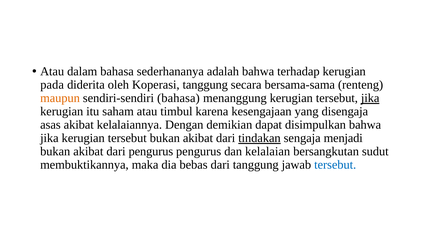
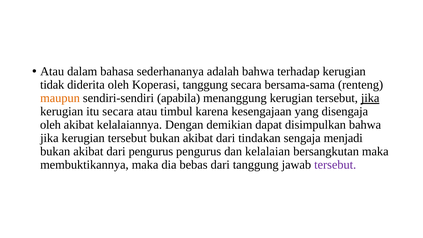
pada: pada -> tidak (52, 85)
sendiri-sendiri bahasa: bahasa -> apabila (179, 98)
itu saham: saham -> secara (118, 111)
asas: asas -> oleh (50, 125)
tindakan underline: present -> none (259, 138)
bersangkutan sudut: sudut -> maka (375, 151)
tersebut colour: blue -> purple (335, 165)
